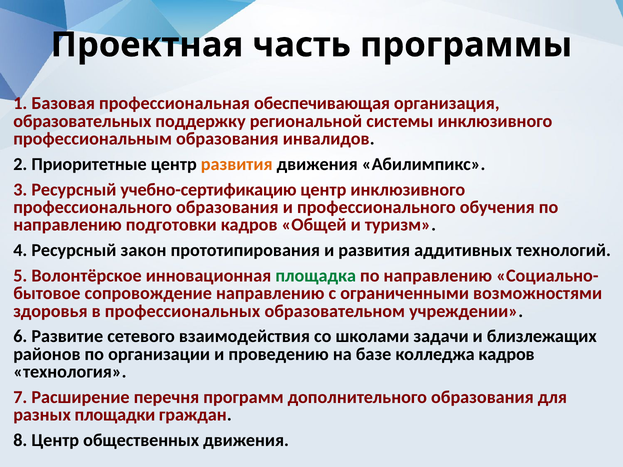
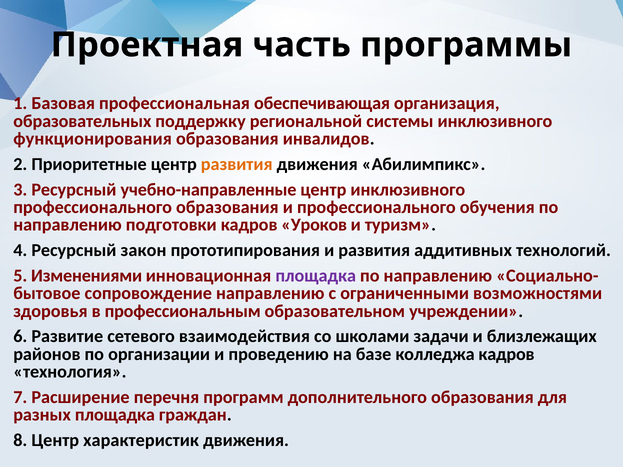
профессиональным: профессиональным -> функционирования (93, 139)
учебно-сертификацию: учебно-сертификацию -> учебно-направленные (209, 190)
Общей: Общей -> Уроков (314, 225)
Волонтёрское: Волонтёрское -> Изменениями (87, 276)
площадка colour: green -> purple (316, 276)
профессиональных: профессиональных -> профессиональным (183, 311)
разных площадки: площадки -> площадка (115, 415)
общественных: общественных -> характеристик (141, 441)
